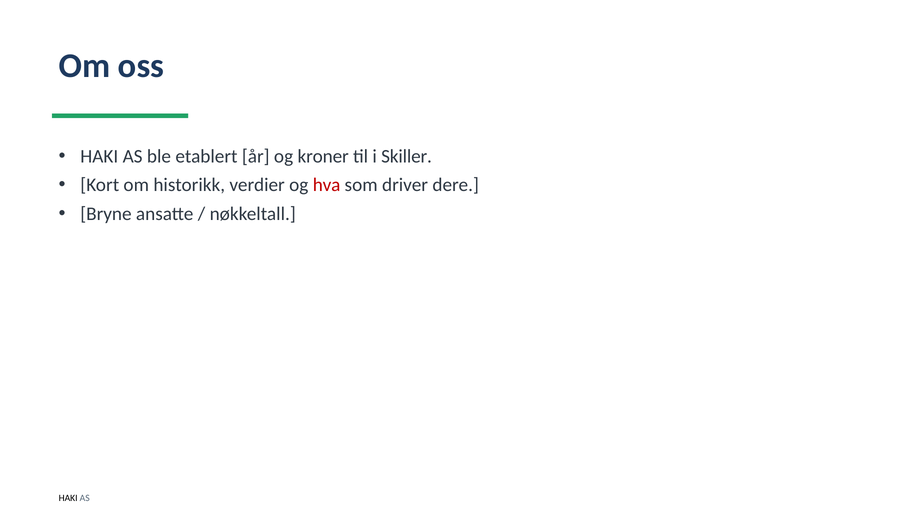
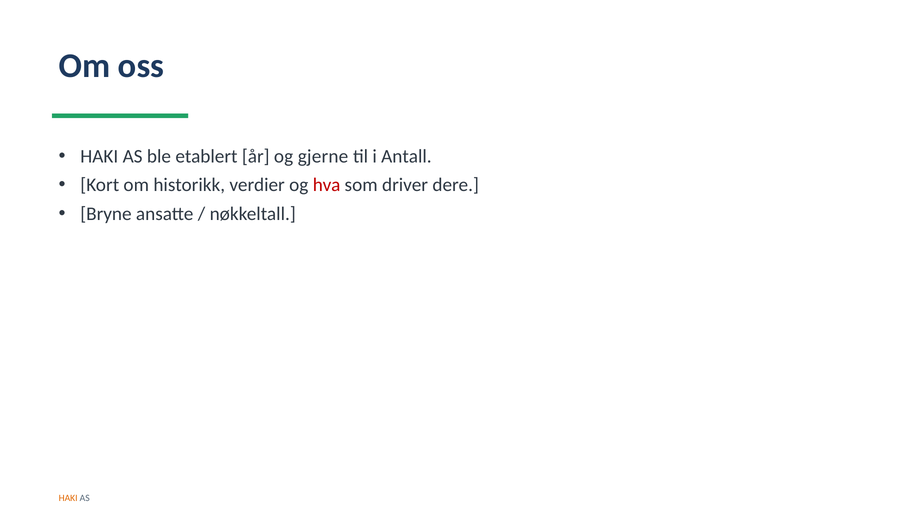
kroner: kroner -> gjerne (323, 156)
Skiller: Skiller -> Antall (406, 156)
HAKI colour: black -> orange (68, 498)
